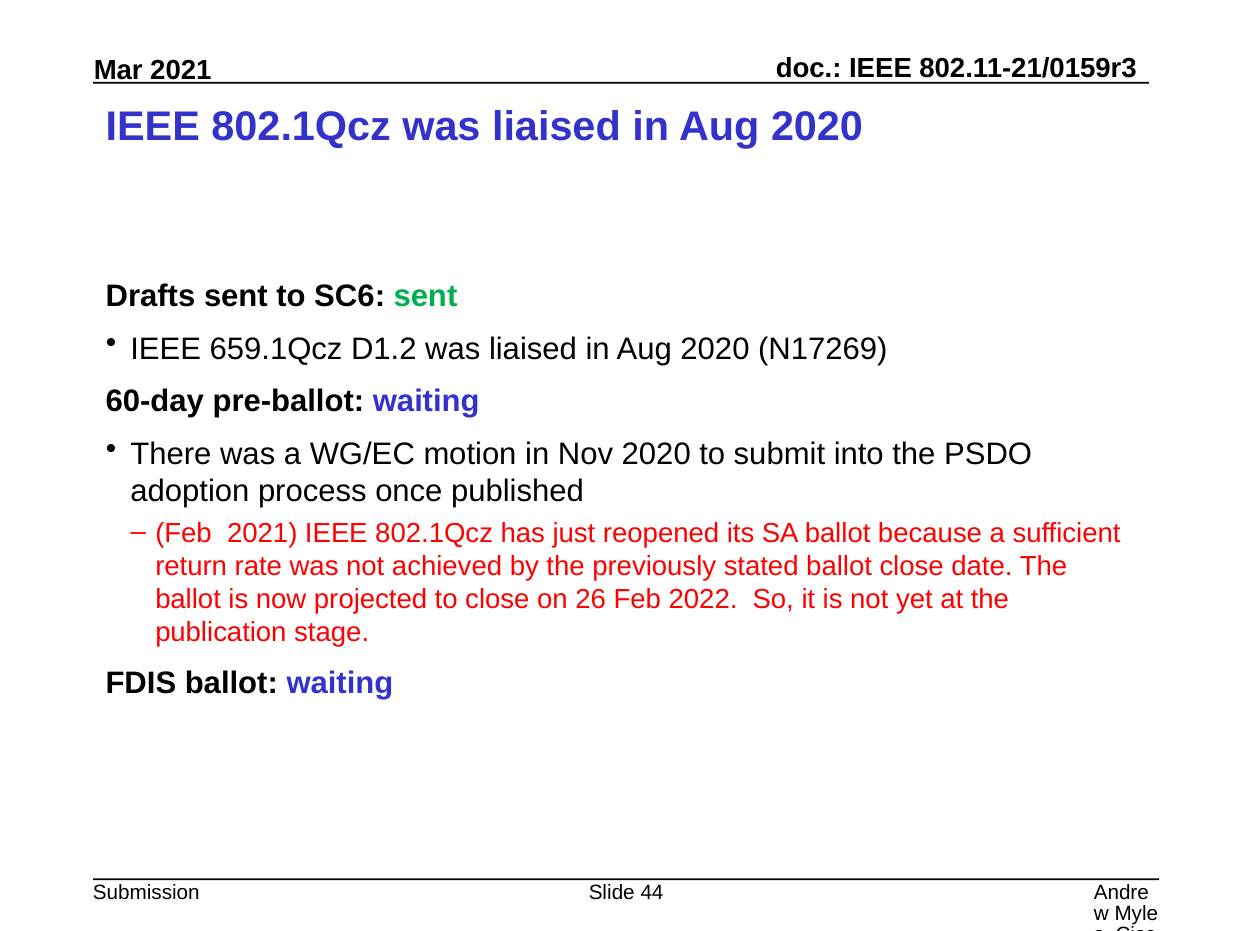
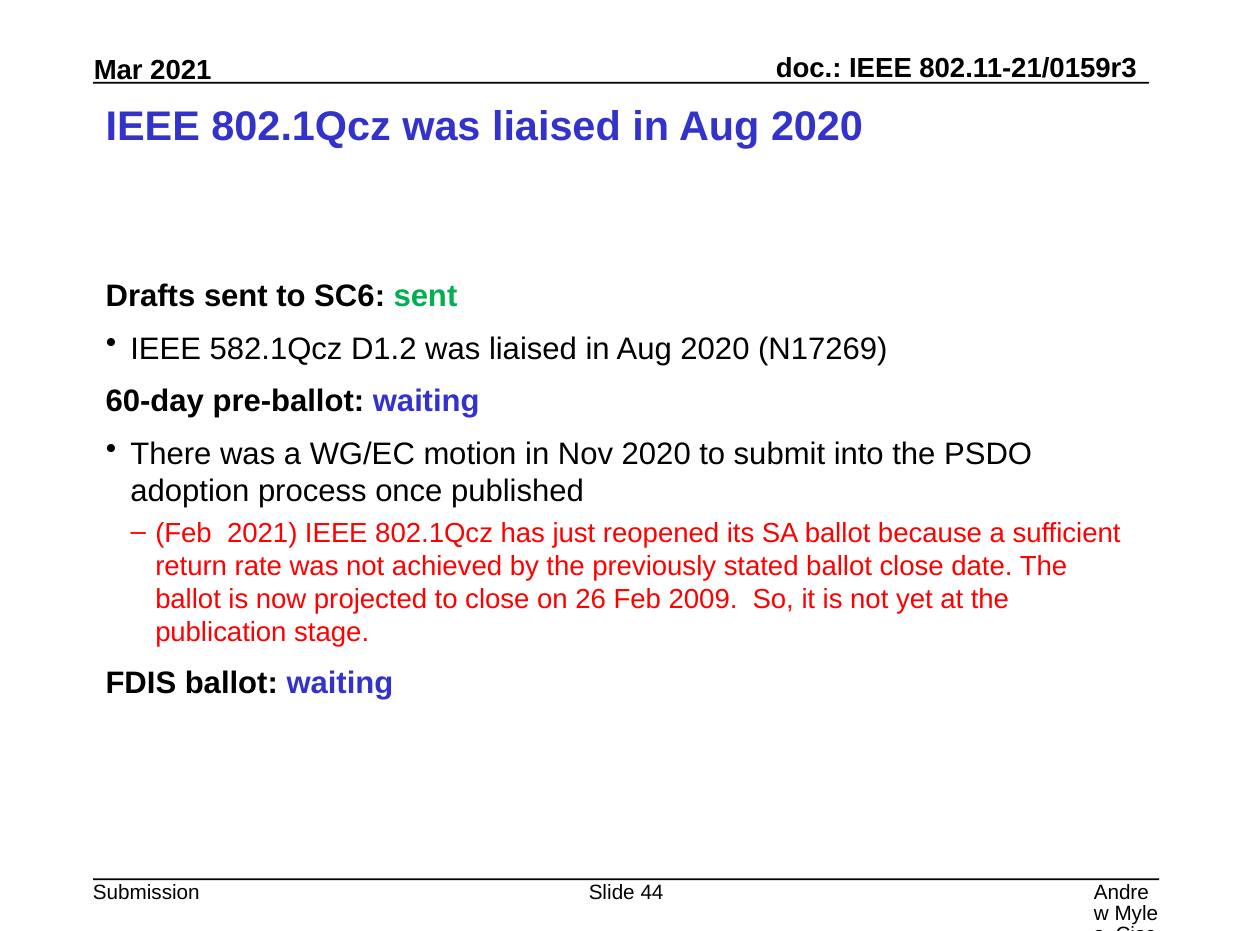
659.1Qcz: 659.1Qcz -> 582.1Qcz (276, 349)
2022: 2022 -> 2009 (703, 600)
